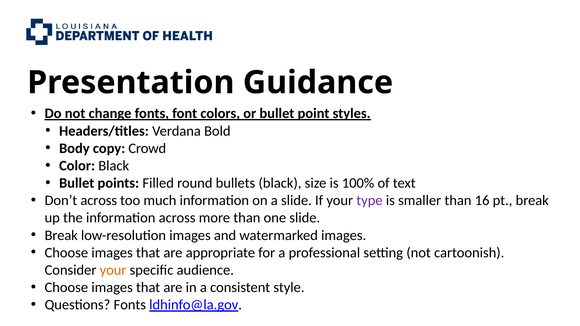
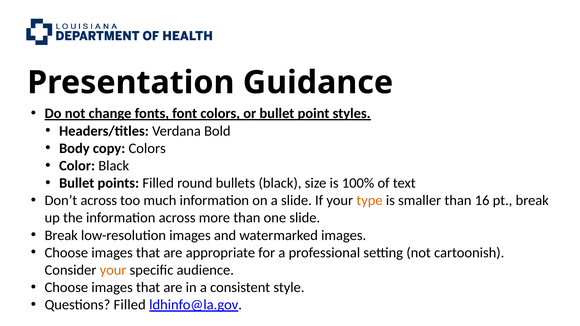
copy Crowd: Crowd -> Colors (147, 148)
type colour: purple -> orange (369, 201)
Questions Fonts: Fonts -> Filled (130, 305)
